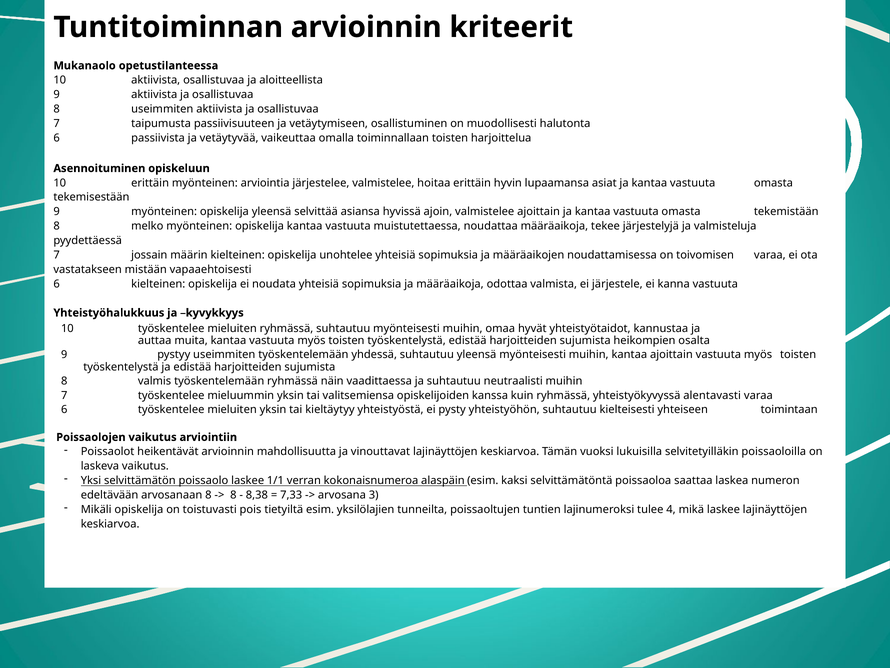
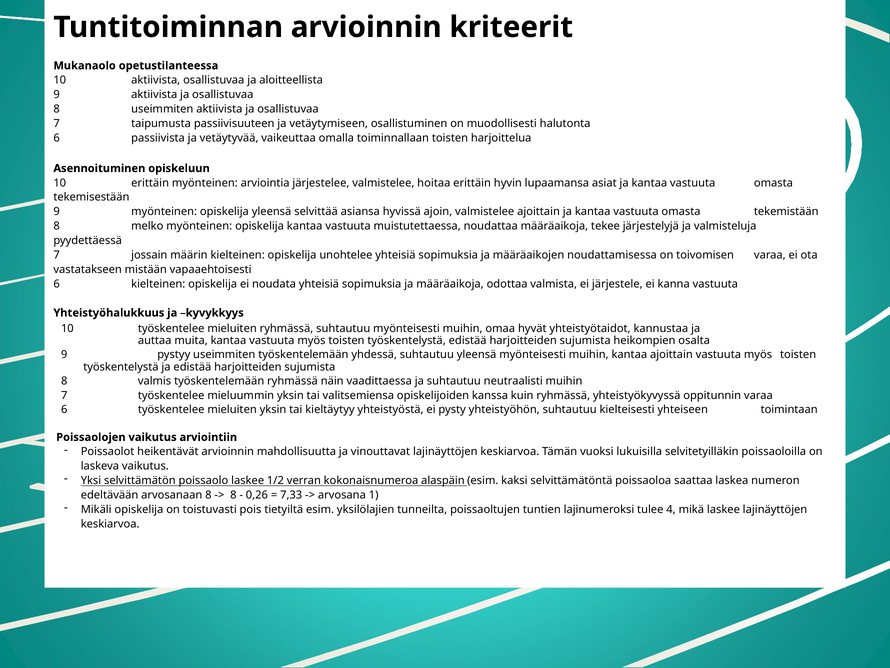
alentavasti: alentavasti -> oppitunnin (712, 395)
1/1: 1/1 -> 1/2 (275, 480)
8,38: 8,38 -> 0,26 (257, 495)
3: 3 -> 1 (374, 495)
